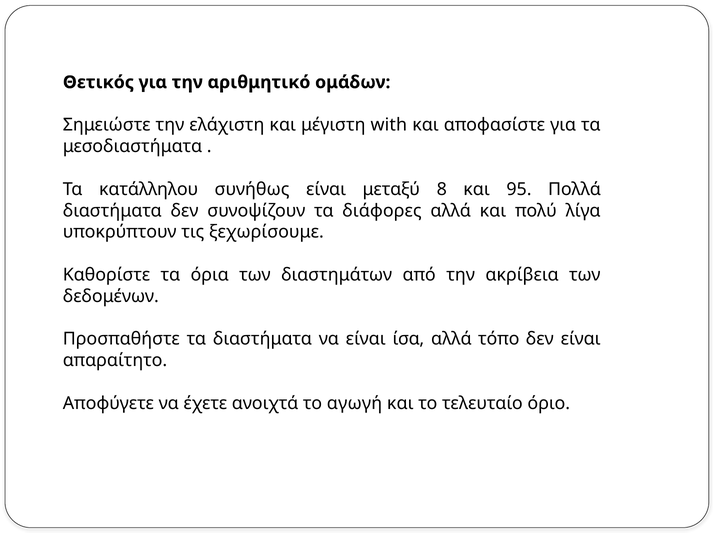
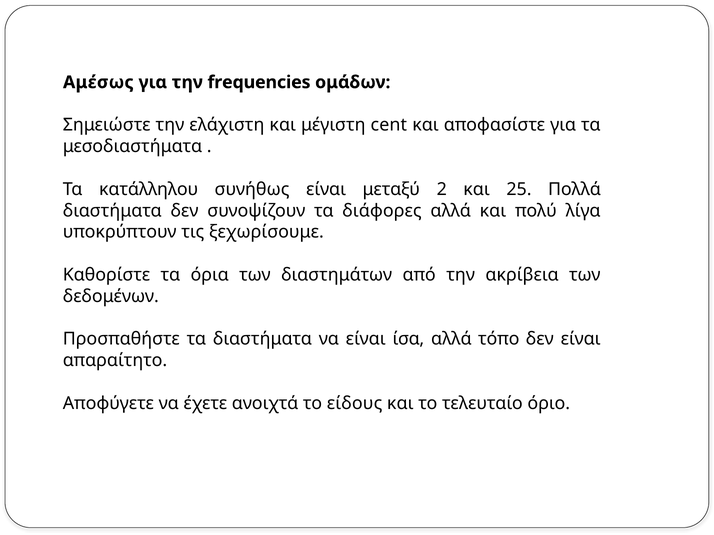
Θετικός: Θετικός -> Αμέσως (98, 82)
αριθμητικό: αριθμητικό -> frequencies (259, 82)
with: with -> cent (389, 125)
8: 8 -> 2 (442, 189)
95: 95 -> 25 (519, 189)
αγωγή: αγωγή -> είδους (355, 404)
